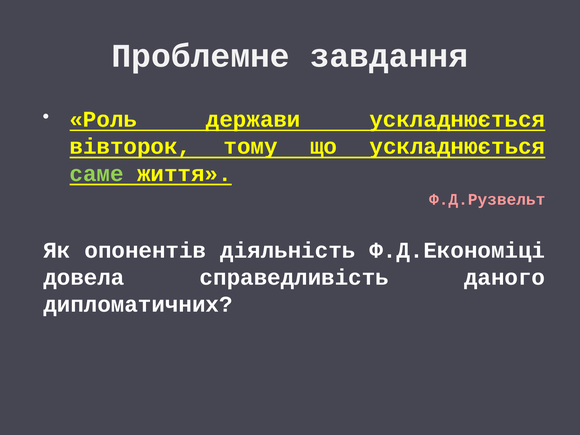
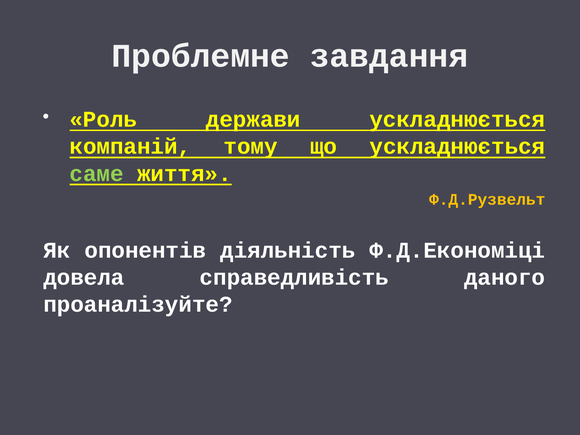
вівторок: вівторок -> компаній (130, 147)
Ф.Д.Рузвельт colour: pink -> yellow (487, 200)
дипломатичних: дипломатичних -> проаналізуйте (138, 305)
